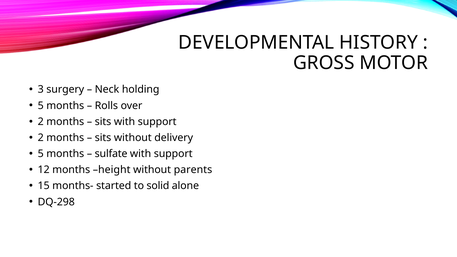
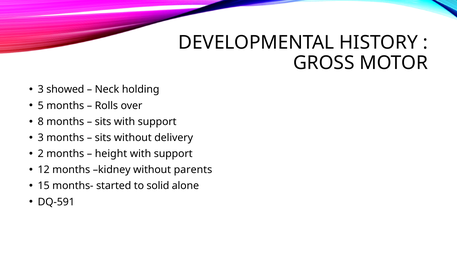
surgery: surgery -> showed (65, 90)
2: 2 -> 8 (41, 122)
2: 2 -> 3 (41, 138)
5: 5 -> 2 (41, 154)
sulfate: sulfate -> height (111, 154)
height: height -> kidney (112, 170)
DQ-298: DQ-298 -> DQ-591 (56, 202)
